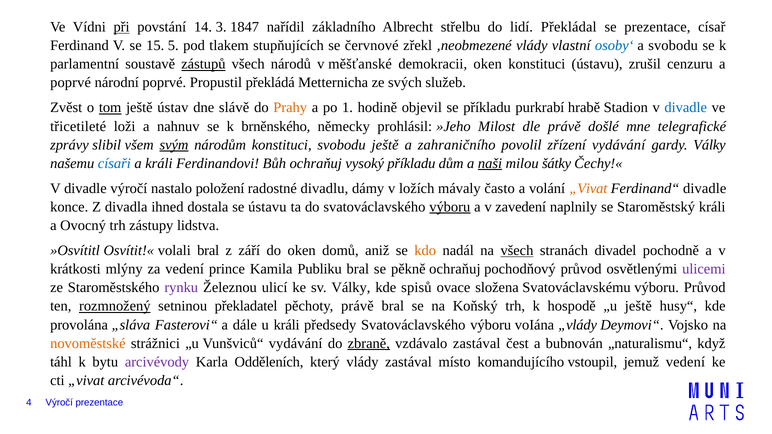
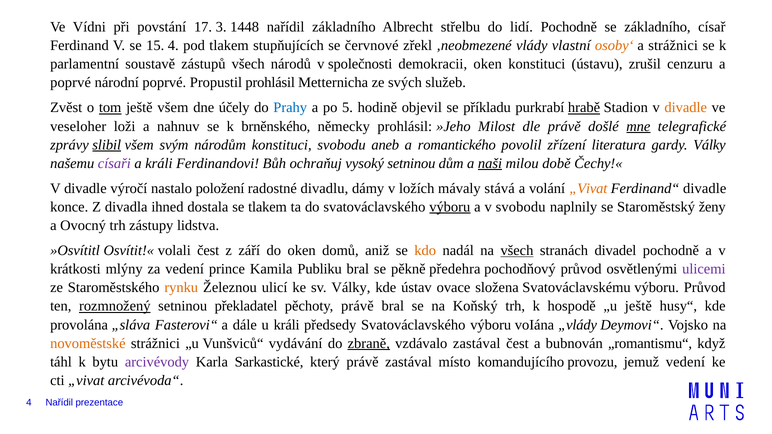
při underline: present -> none (122, 27)
14: 14 -> 17 (203, 27)
1847: 1847 -> 1448 (245, 27)
lidí Překládal: Překládal -> Pochodně (569, 27)
se prezentace: prezentace -> základního (657, 27)
15 5: 5 -> 4 (173, 46)
osoby‘ colour: blue -> orange (614, 46)
a svobodu: svobodu -> strážnici (673, 46)
zástupů underline: present -> none (203, 64)
měšťanské: měšťanské -> společnosti (360, 64)
Propustil překládá: překládá -> prohlásil (270, 83)
ještě ústav: ústav -> všem (173, 108)
slávě: slávě -> účely (234, 108)
Prahy colour: orange -> blue (290, 108)
1: 1 -> 5 (348, 108)
hrabě underline: none -> present (584, 108)
divadle colour: blue -> orange (686, 108)
třicetileté: třicetileté -> veseloher (78, 126)
mne underline: none -> present (638, 126)
slibil underline: none -> present (107, 145)
svým underline: present -> none (174, 145)
svobodu ještě: ještě -> aneb (385, 145)
zahraničního: zahraničního -> romantického (457, 145)
zřízení vydávání: vydávání -> literatura (619, 145)
císaři colour: blue -> purple (114, 163)
vysoký příkladu: příkladu -> setninou (411, 163)
šátky: šátky -> době (556, 163)
často: často -> stává (500, 188)
se ústavu: ústavu -> tlakem (268, 207)
v zavedení: zavedení -> svobodu (521, 207)
Staroměstský králi: králi -> ženy (712, 207)
volali bral: bral -> čest (208, 251)
pěkně ochraňuj: ochraňuj -> předehra (455, 269)
rynku colour: purple -> orange (181, 288)
spisů: spisů -> ústav (416, 288)
„naturalismu“: „naturalismu“ -> „romantismu“ (650, 344)
Odděleních: Odděleních -> Sarkastické (269, 362)
který vlády: vlády -> právě (363, 362)
vstoupil: vstoupil -> provozu (592, 362)
Výročí: Výročí -> Nařídil (59, 403)
